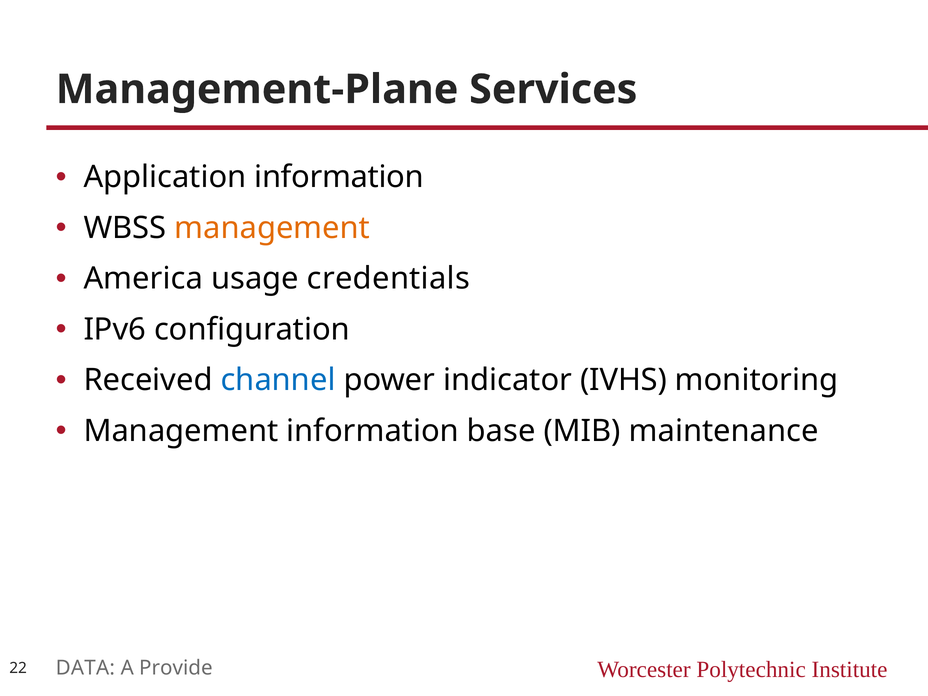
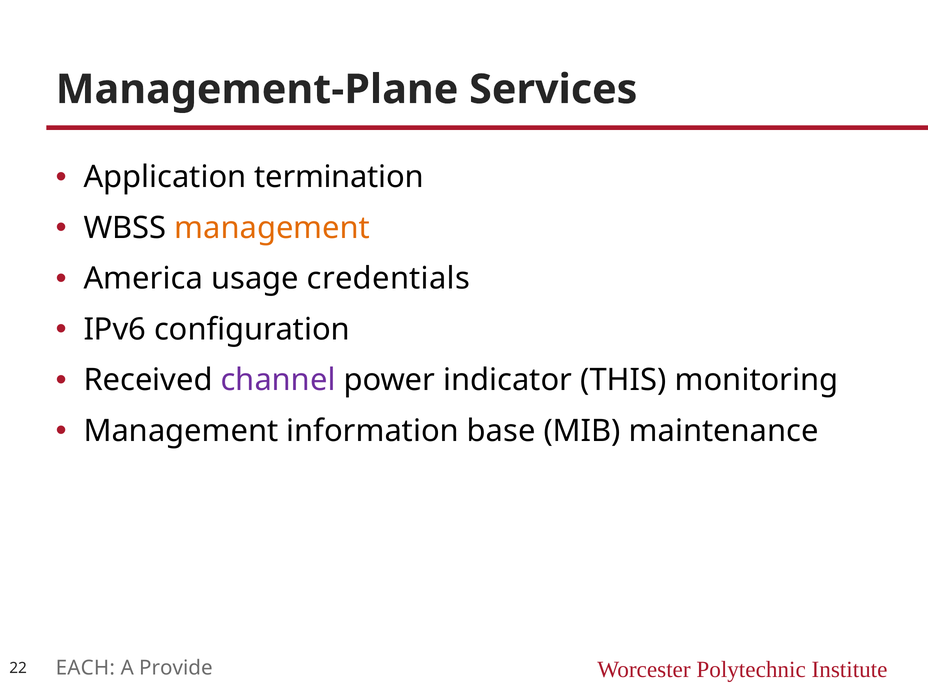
Application information: information -> termination (339, 177)
channel colour: blue -> purple (278, 380)
IVHS: IVHS -> THIS (623, 380)
DATA: DATA -> EACH (85, 668)
